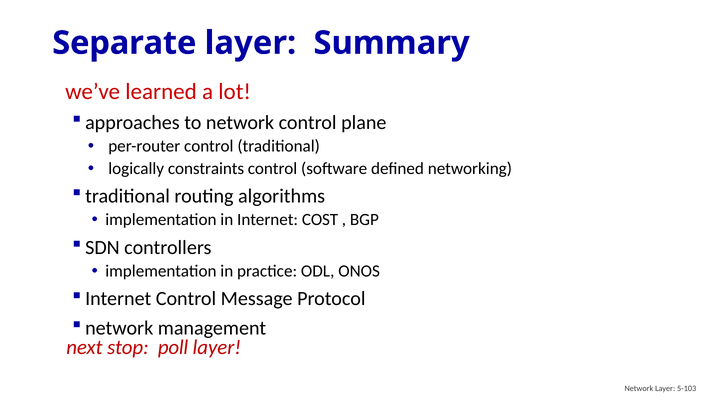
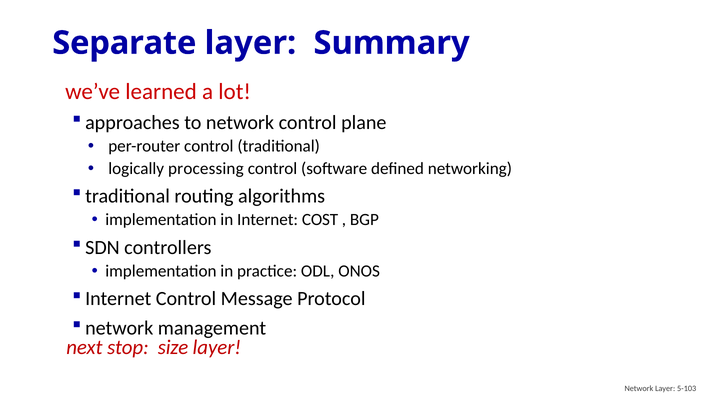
constraints: constraints -> processing (206, 169)
poll: poll -> size (173, 348)
